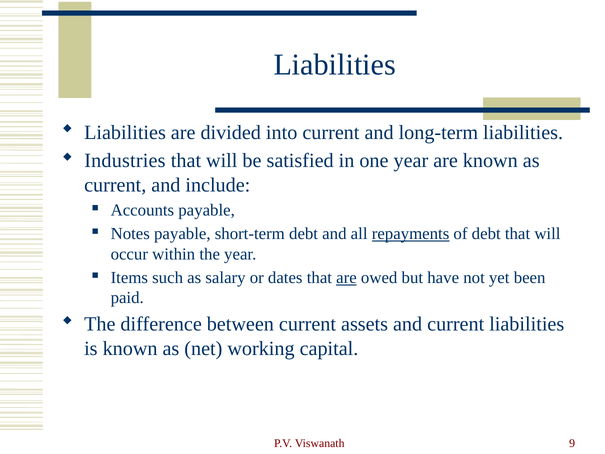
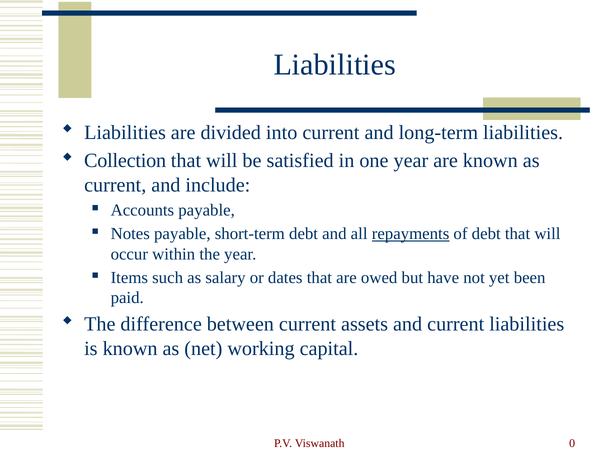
Industries: Industries -> Collection (125, 161)
are underline: present -> none (346, 277)
9: 9 -> 0 (572, 443)
